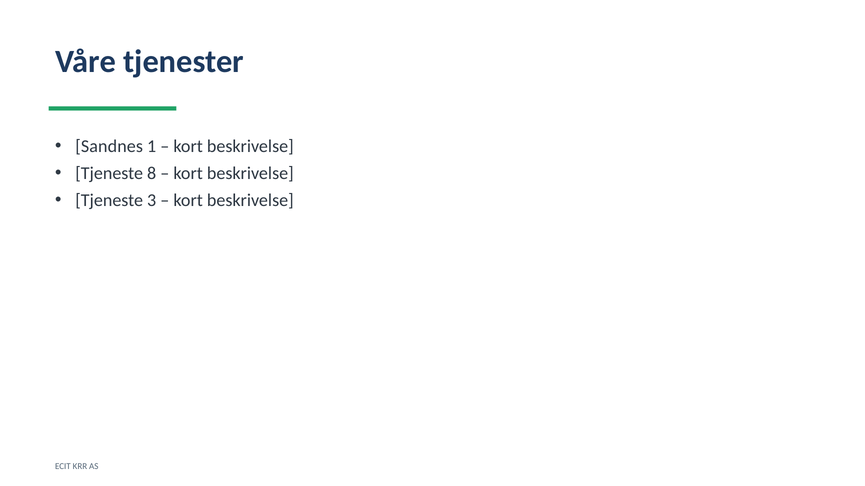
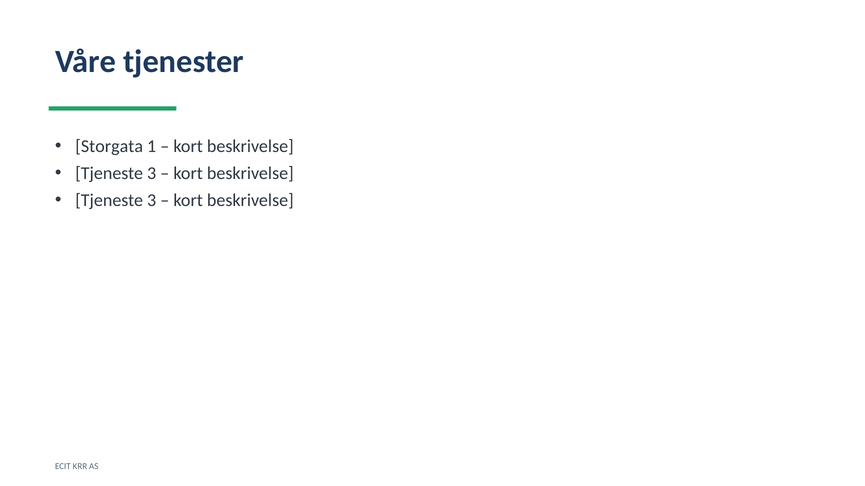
Sandnes: Sandnes -> Storgata (109, 147)
8: 8 -> 3 (152, 174)
